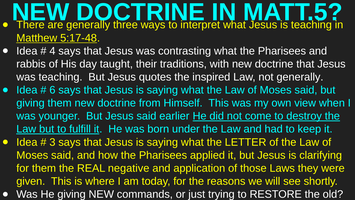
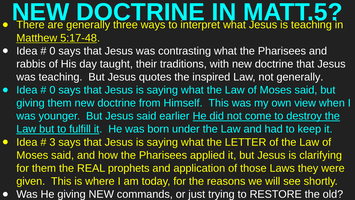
4: 4 -> 0 (52, 51)
6: 6 -> 0 (52, 90)
negative: negative -> prophets (129, 168)
